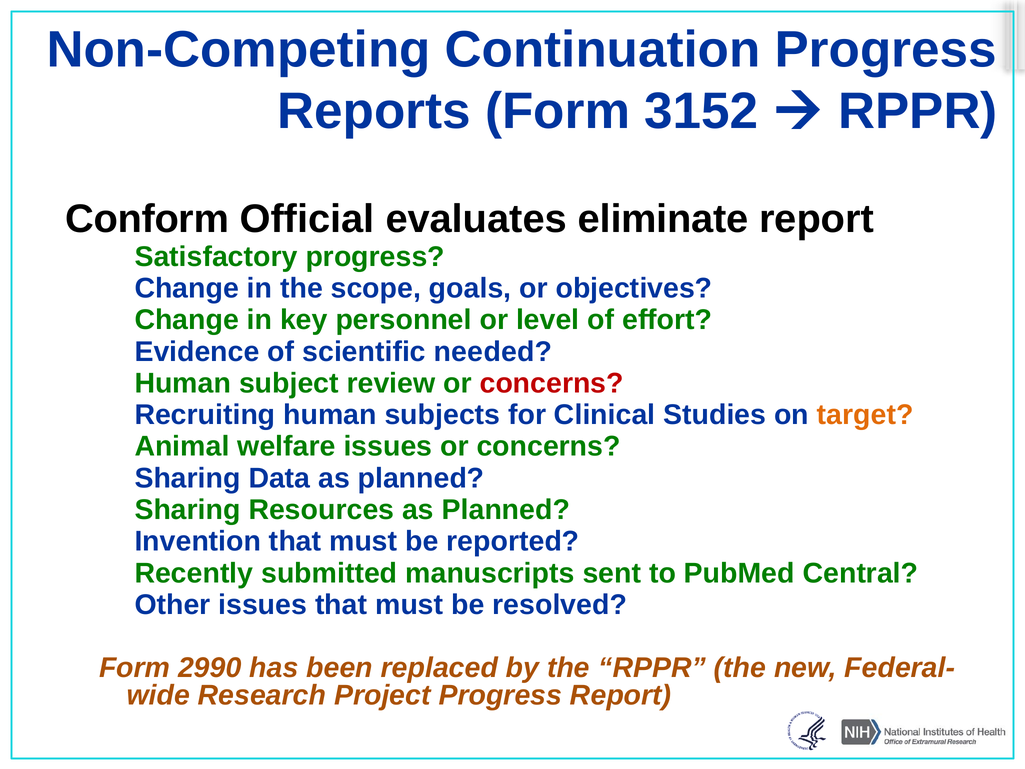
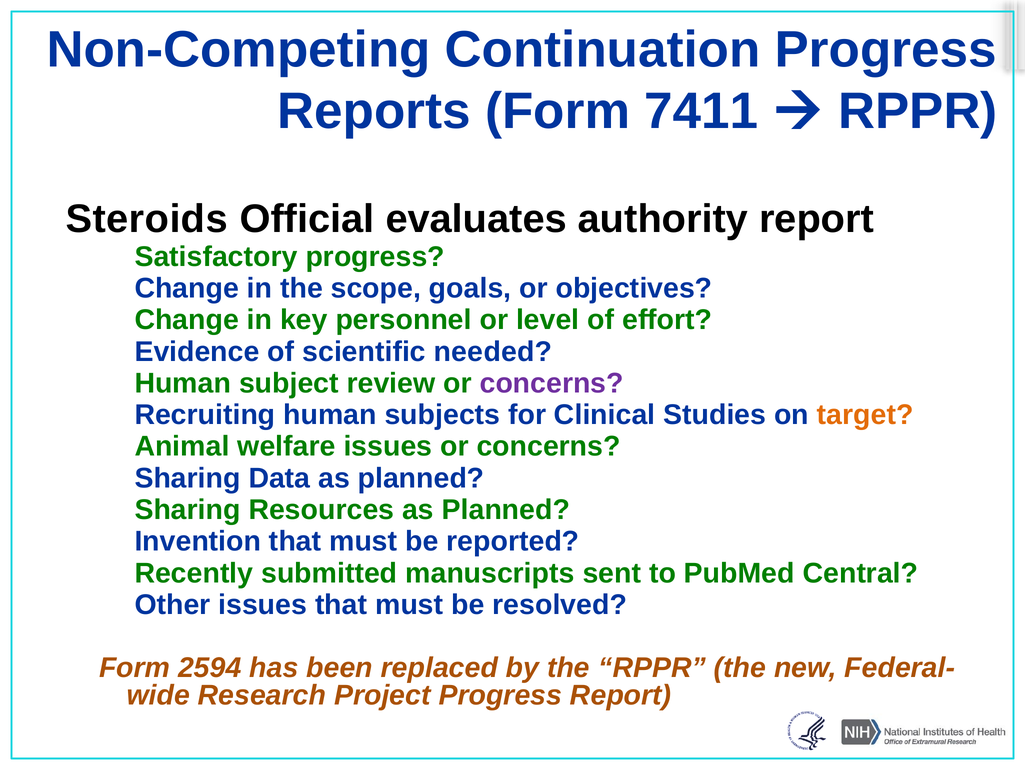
3152: 3152 -> 7411 (701, 111)
Conform: Conform -> Steroids (147, 219)
eliminate: eliminate -> authority (663, 219)
concerns colour: red -> purple (552, 383)
2990: 2990 -> 2594 (210, 668)
